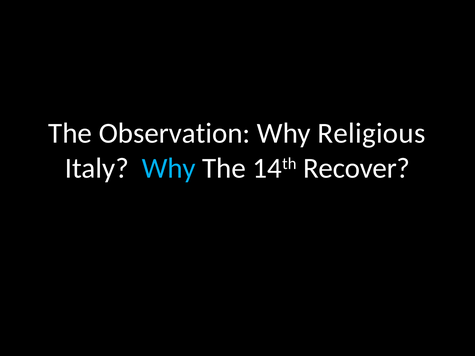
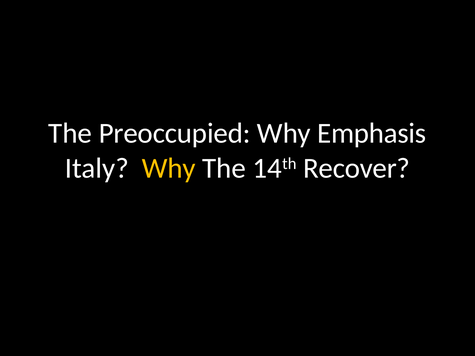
Observation: Observation -> Preoccupied (175, 133)
Religious: Religious -> Emphasis (372, 133)
Why colour: light blue -> yellow (169, 168)
